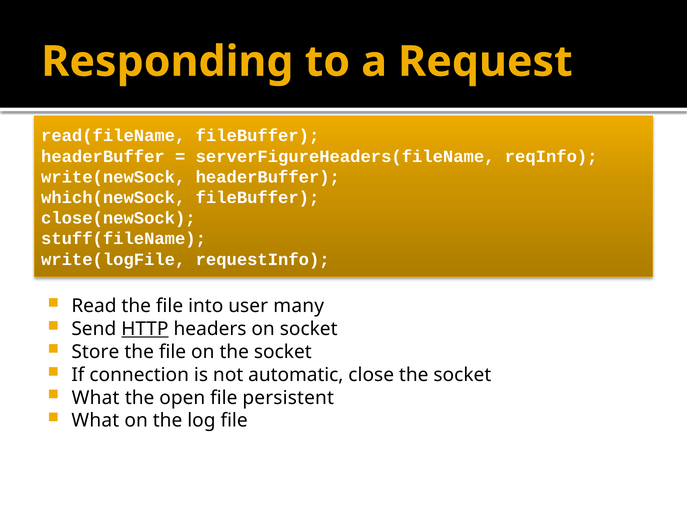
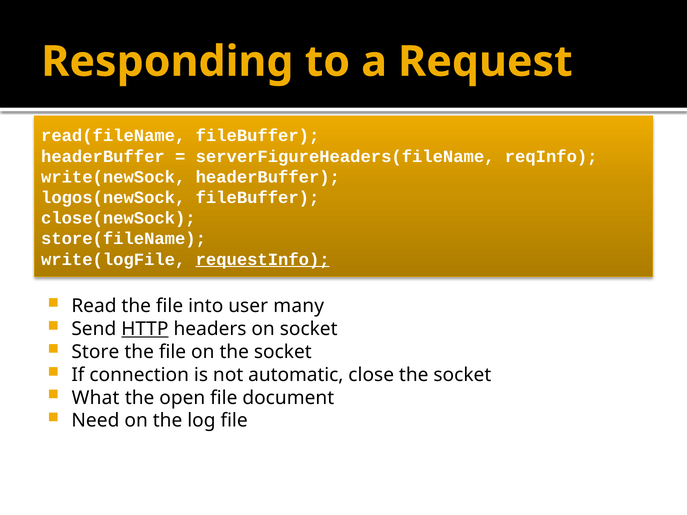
which(newSock: which(newSock -> logos(newSock (113, 198)
stuff(fileName: stuff(fileName -> store(fileName (124, 239)
requestInfo underline: none -> present (263, 259)
persistent: persistent -> document (288, 398)
What: What -> Need (95, 421)
